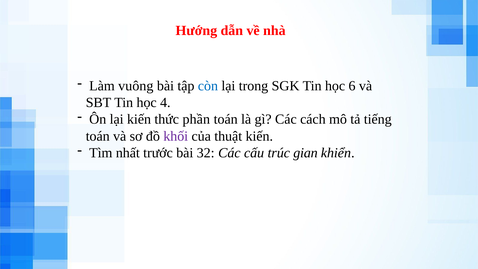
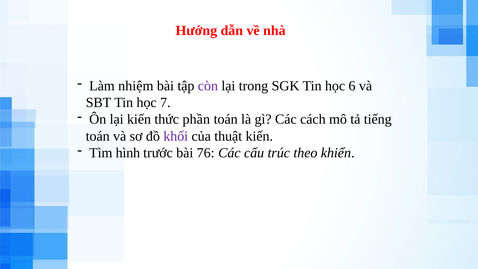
vuông: vuông -> nhiệm (136, 86)
còn colour: blue -> purple (208, 86)
4: 4 -> 7 (165, 103)
nhất: nhất -> hình (128, 153)
32: 32 -> 76 (206, 153)
gian: gian -> theo (305, 153)
